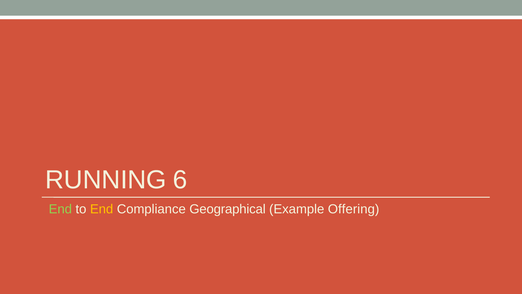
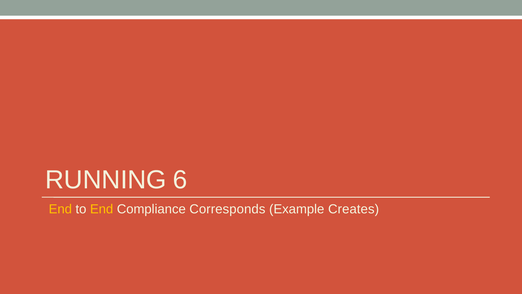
End colour: light green -> yellow (60, 209)
Geographical: Geographical -> Corresponds (227, 209)
Offering: Offering -> Creates (354, 209)
